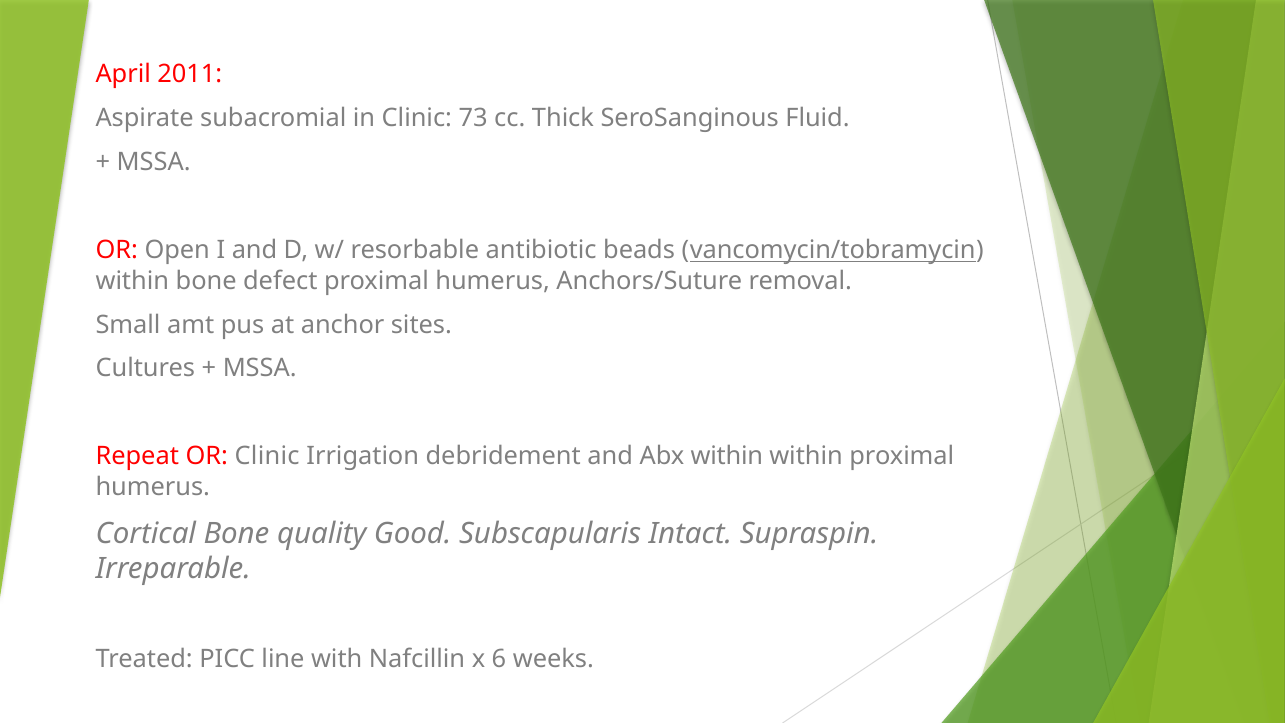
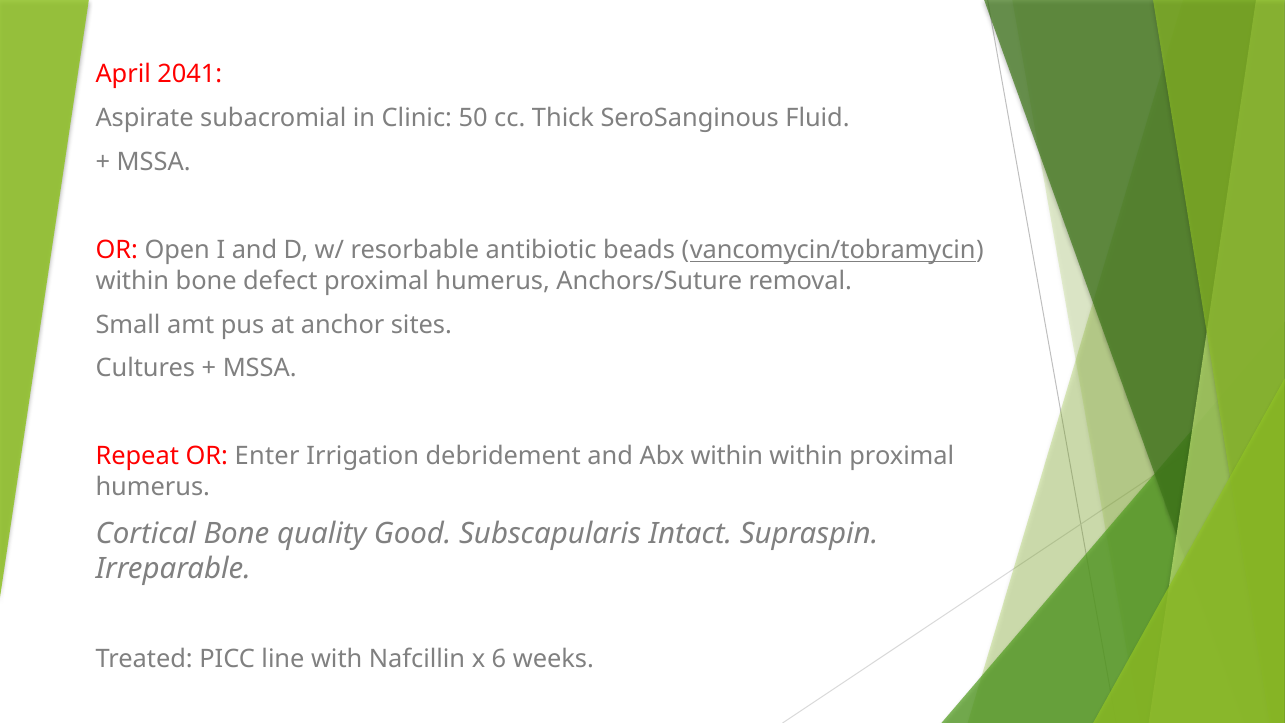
2011: 2011 -> 2041 (190, 75)
73: 73 -> 50 (473, 118)
OR Clinic: Clinic -> Enter (267, 456)
